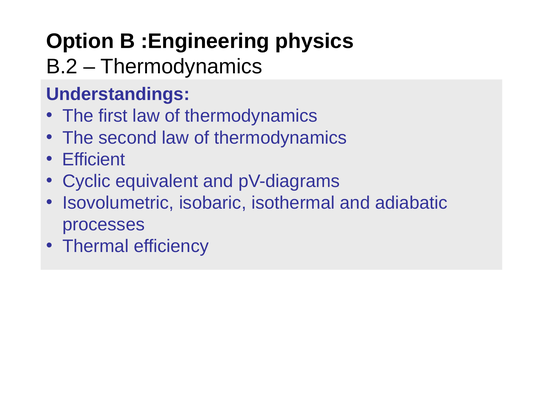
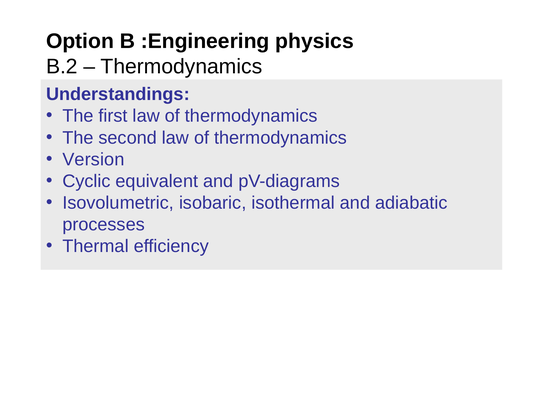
Efficient: Efficient -> Version (93, 160)
